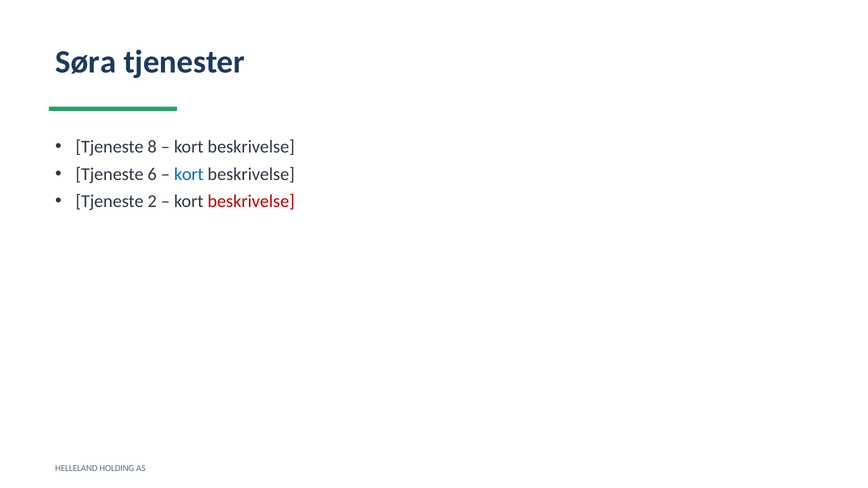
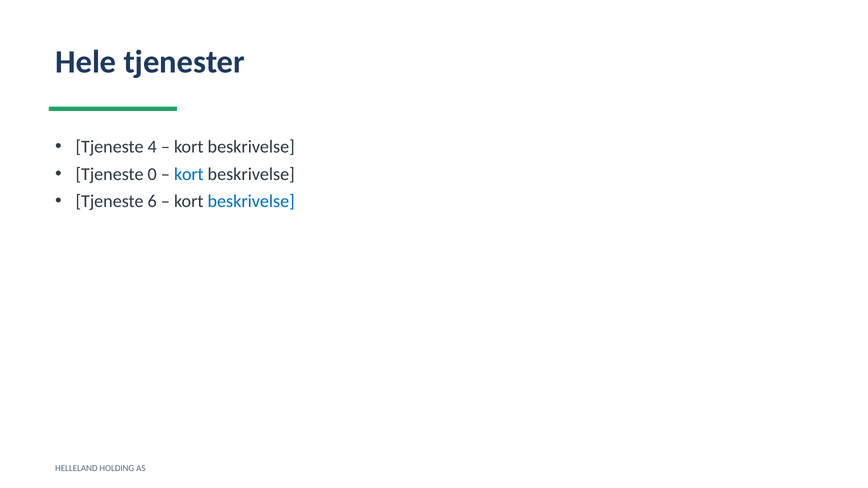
Søra: Søra -> Hele (86, 62)
8: 8 -> 4 (152, 147)
6: 6 -> 0 (152, 174)
2: 2 -> 6 (152, 201)
beskrivelse colour: red -> blue (251, 201)
